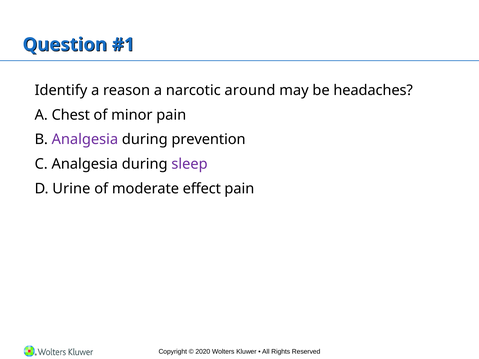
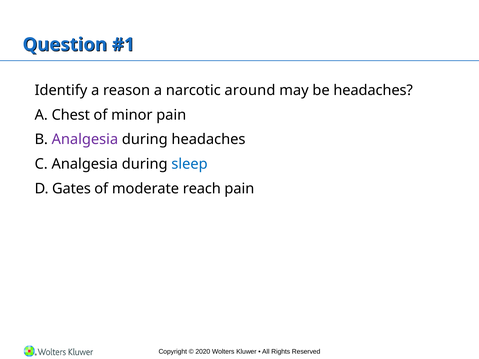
during prevention: prevention -> headaches (208, 140)
sleep colour: purple -> blue (189, 164)
Urine: Urine -> Gates (71, 189)
effect: effect -> reach (202, 189)
